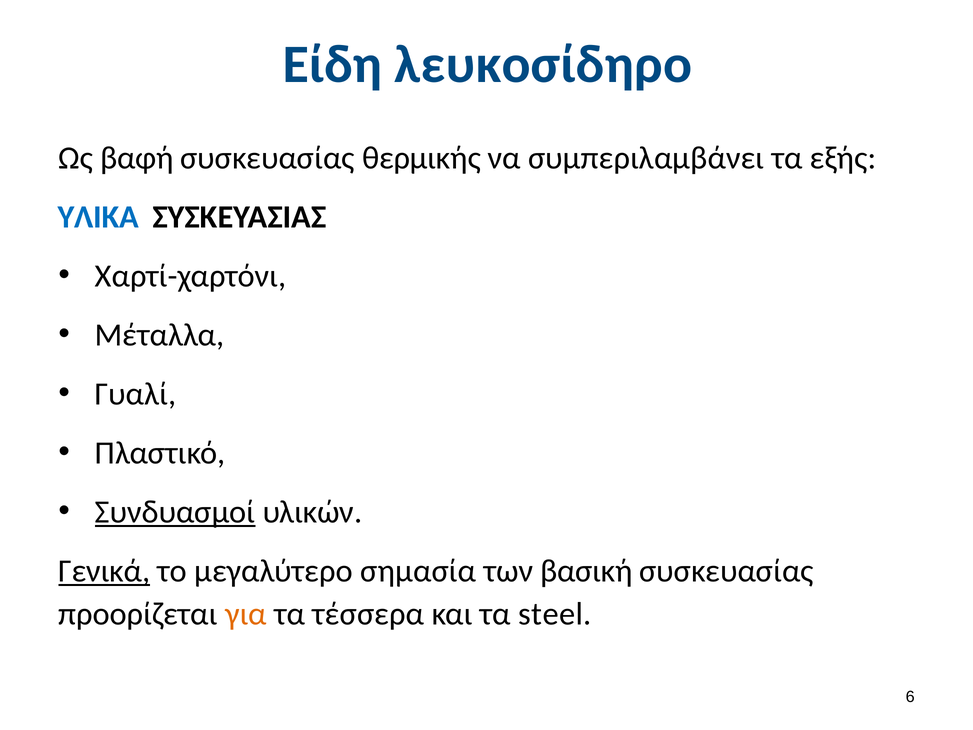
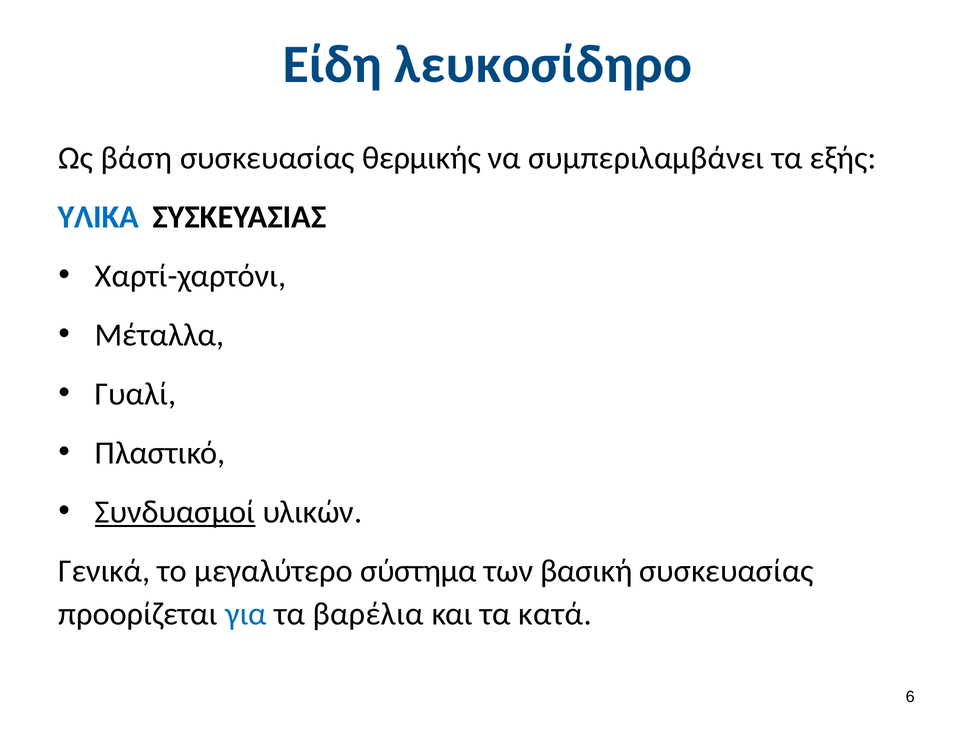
βαφή: βαφή -> βάση (137, 158)
Γενικά underline: present -> none (104, 571)
σημασία: σημασία -> σύστημα (418, 571)
για colour: orange -> blue (246, 614)
τέσσερα: τέσσερα -> βαρέλια (368, 614)
steel: steel -> κατά (555, 614)
